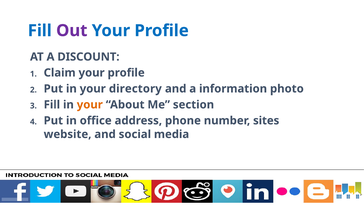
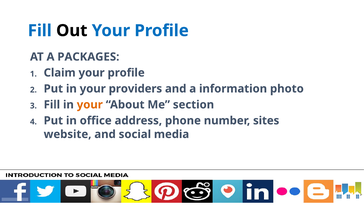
Out colour: purple -> black (72, 31)
DISCOUNT: DISCOUNT -> PACKAGES (88, 57)
directory: directory -> providers (135, 89)
